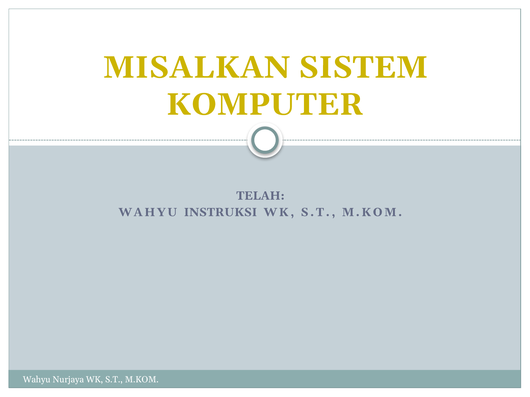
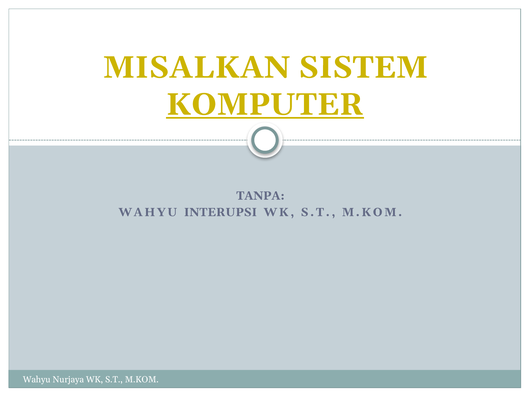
KOMPUTER underline: none -> present (265, 105)
TELAH: TELAH -> TANPA (261, 196)
INSTRUKSI: INSTRUKSI -> INTERUPSI (220, 212)
